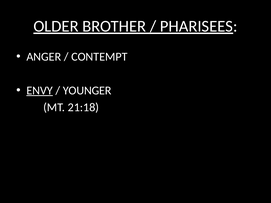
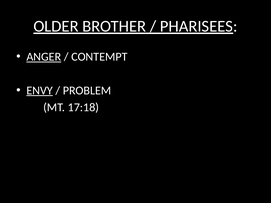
ANGER underline: none -> present (44, 57)
YOUNGER: YOUNGER -> PROBLEM (87, 91)
21:18: 21:18 -> 17:18 (83, 107)
